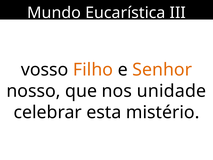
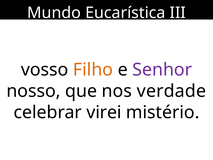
Senhor colour: orange -> purple (162, 70)
unidade: unidade -> verdade (171, 91)
esta: esta -> virei (104, 112)
